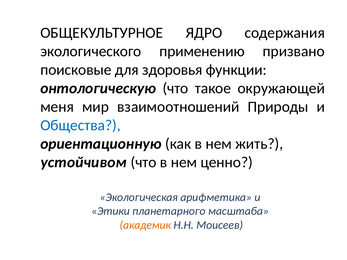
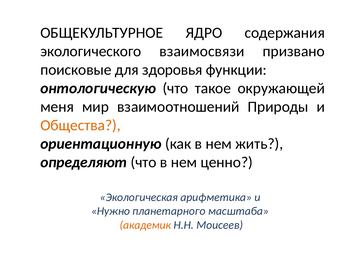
применению: применению -> взаимосвязи (202, 51)
Общества colour: blue -> orange (80, 125)
устойчивом: устойчивом -> определяют (84, 162)
Этики: Этики -> Нужно (110, 211)
